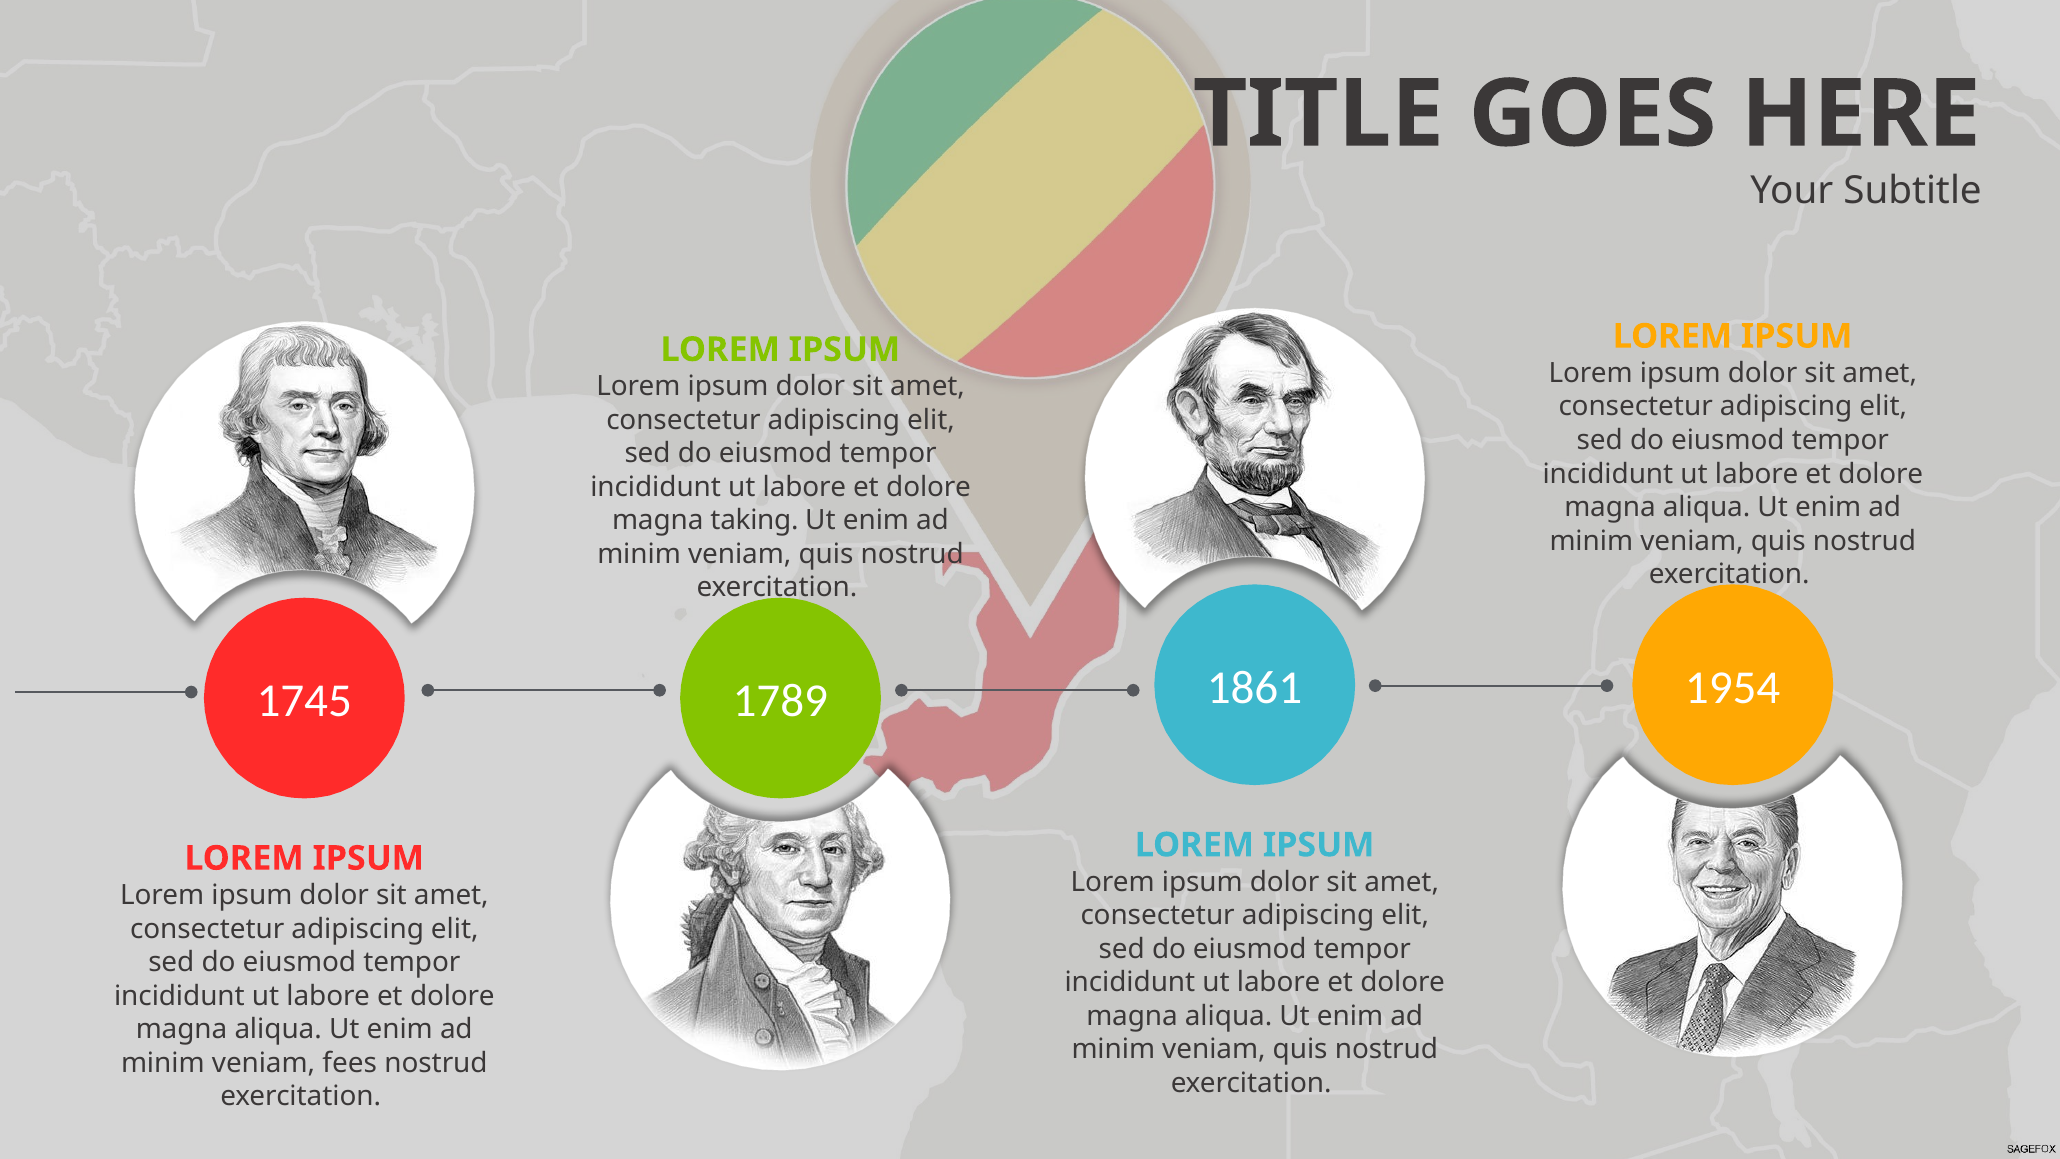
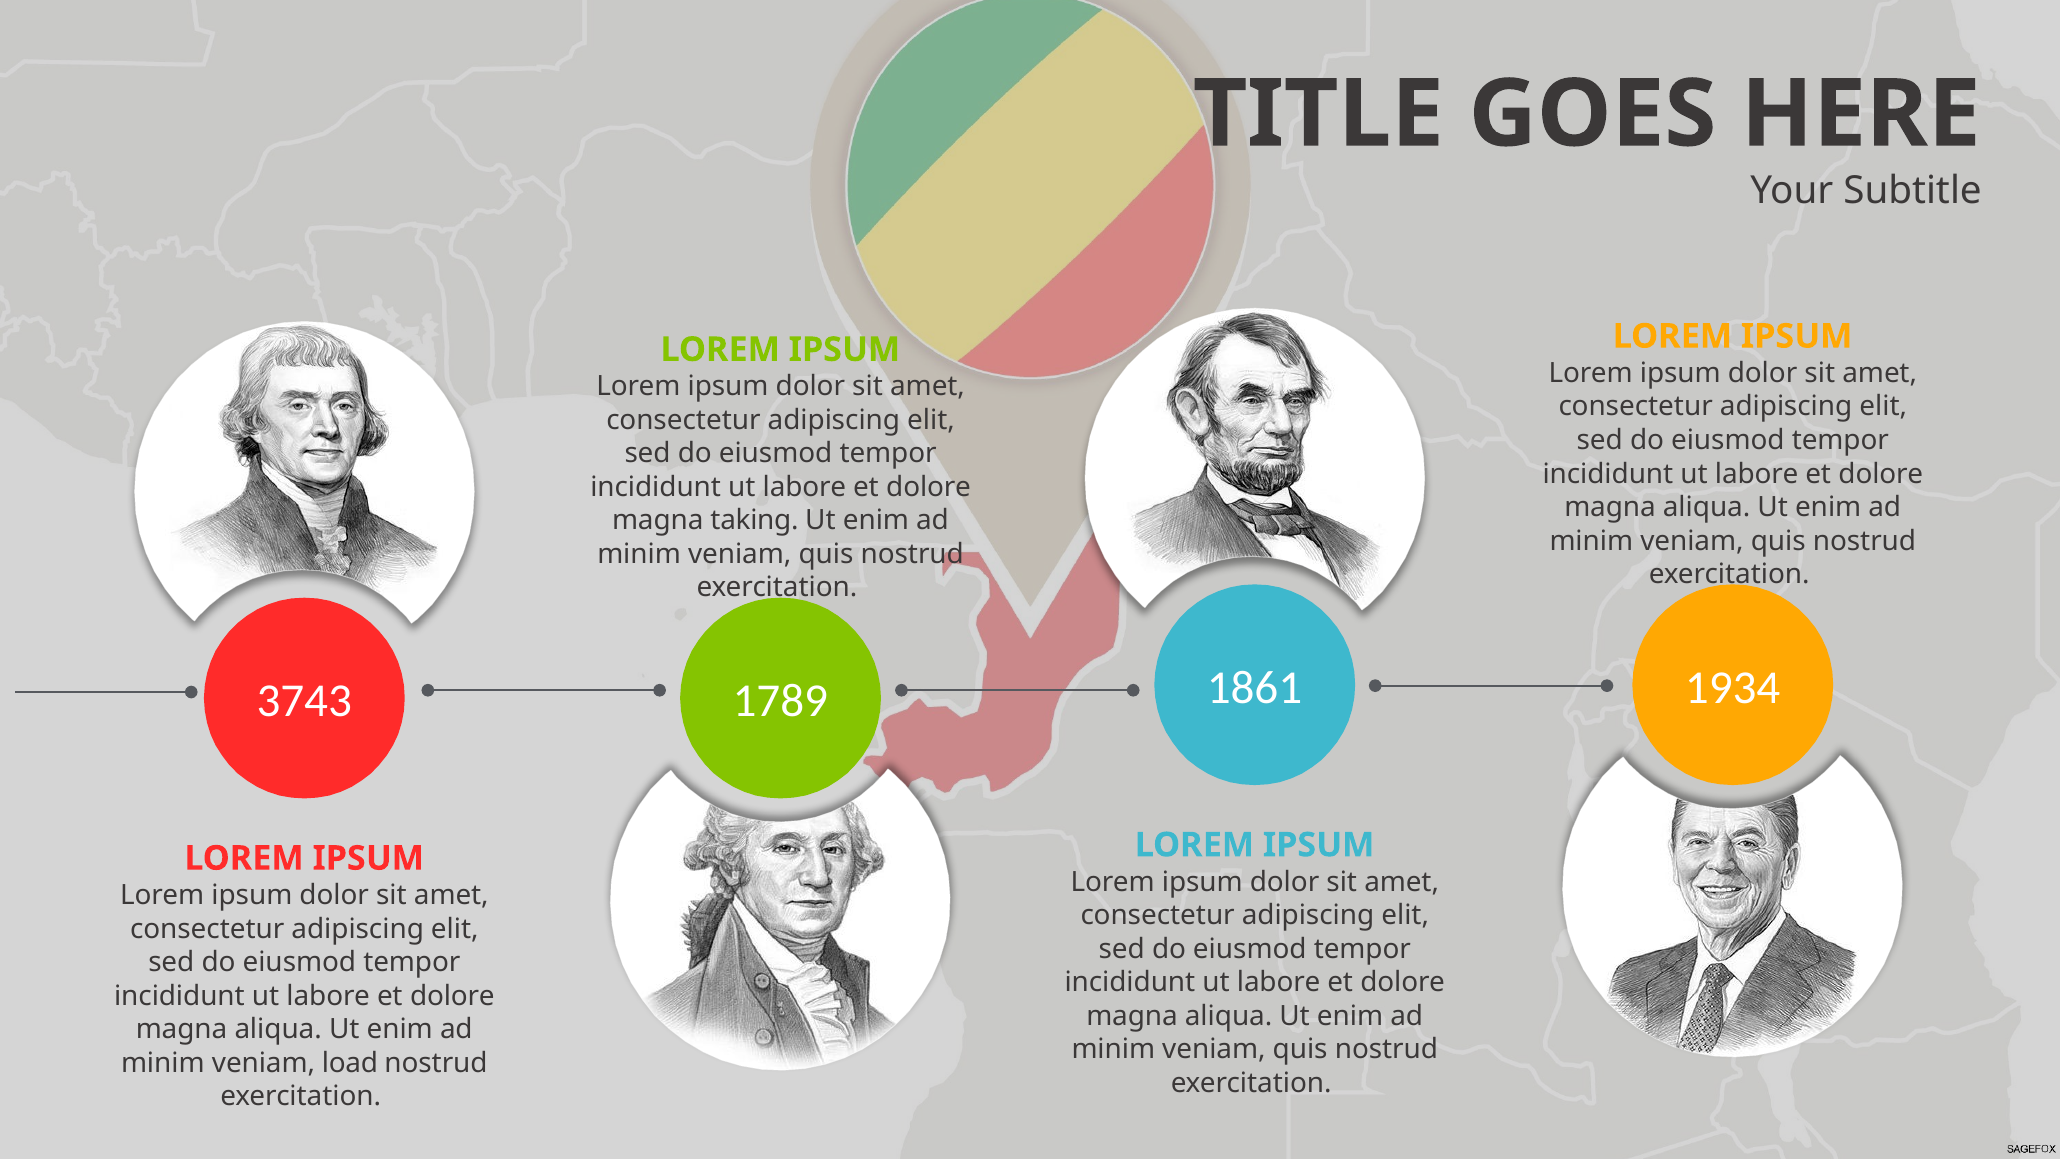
1954: 1954 -> 1934 (1733, 688)
1745: 1745 -> 3743 (304, 701)
fees: fees -> load (350, 1063)
